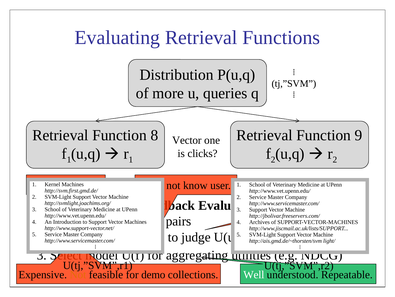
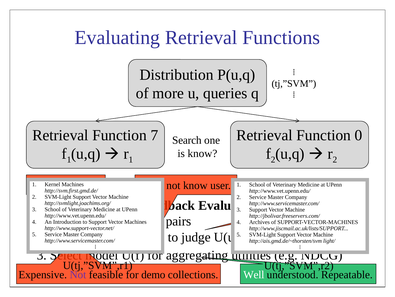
8: 8 -> 7 (154, 135)
9: 9 -> 0 (359, 135)
Vector: Vector -> Search (187, 140)
is clicks: clicks -> know (202, 153)
Not colour: orange -> purple (78, 274)
